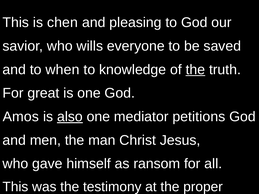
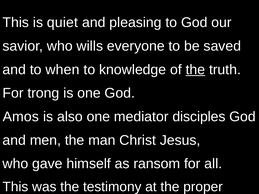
chen: chen -> quiet (62, 23)
great: great -> trong (43, 93)
also underline: present -> none (70, 117)
petitions: petitions -> disciples (199, 117)
